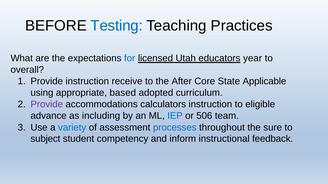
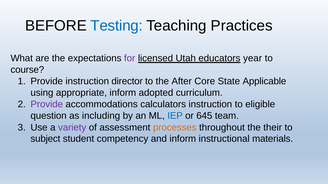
for colour: blue -> purple (130, 58)
overall: overall -> course (27, 70)
receive: receive -> director (127, 81)
appropriate based: based -> inform (123, 93)
advance: advance -> question (49, 116)
506: 506 -> 645 (204, 116)
variety colour: blue -> purple (72, 128)
processes colour: blue -> orange (175, 128)
sure: sure -> their (273, 128)
feedback: feedback -> materials (273, 139)
